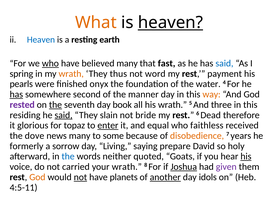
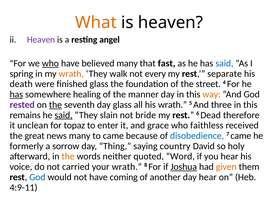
heaven underline: present -> none (170, 23)
Heaven colour: blue -> purple (41, 40)
earth: earth -> angel (110, 40)
thus: thus -> walk (118, 74)
word: word -> every (155, 74)
payment: payment -> separate (225, 74)
pearls: pearls -> death (21, 84)
finished onyx: onyx -> glass (99, 84)
water: water -> street (208, 84)
second: second -> healing (87, 94)
day book: book -> glass (122, 105)
residing: residing -> remains (25, 115)
glorious: glorious -> unclean (33, 125)
enter underline: present -> none (108, 125)
equal: equal -> grace (158, 125)
dove: dove -> great (35, 136)
to some: some -> came (113, 136)
disobedience colour: orange -> blue (197, 136)
7 years: years -> came (241, 136)
Living: Living -> Thing (115, 146)
prepare: prepare -> country (175, 146)
the colour: blue -> orange (68, 156)
Goats: Goats -> Word (180, 156)
his underline: present -> none (246, 156)
given colour: purple -> orange (226, 167)
God colour: orange -> blue (37, 177)
not underline: present -> none (80, 177)
planets: planets -> coming (124, 177)
another underline: present -> none (165, 177)
day idols: idols -> hear (208, 177)
4:5-11: 4:5-11 -> 4:9-11 (24, 187)
